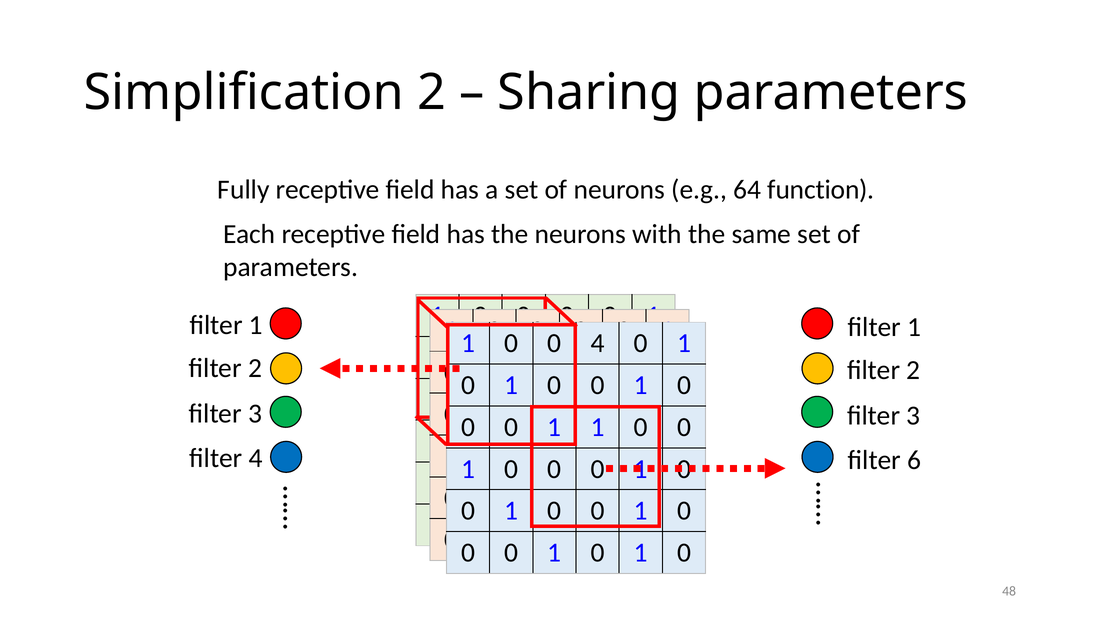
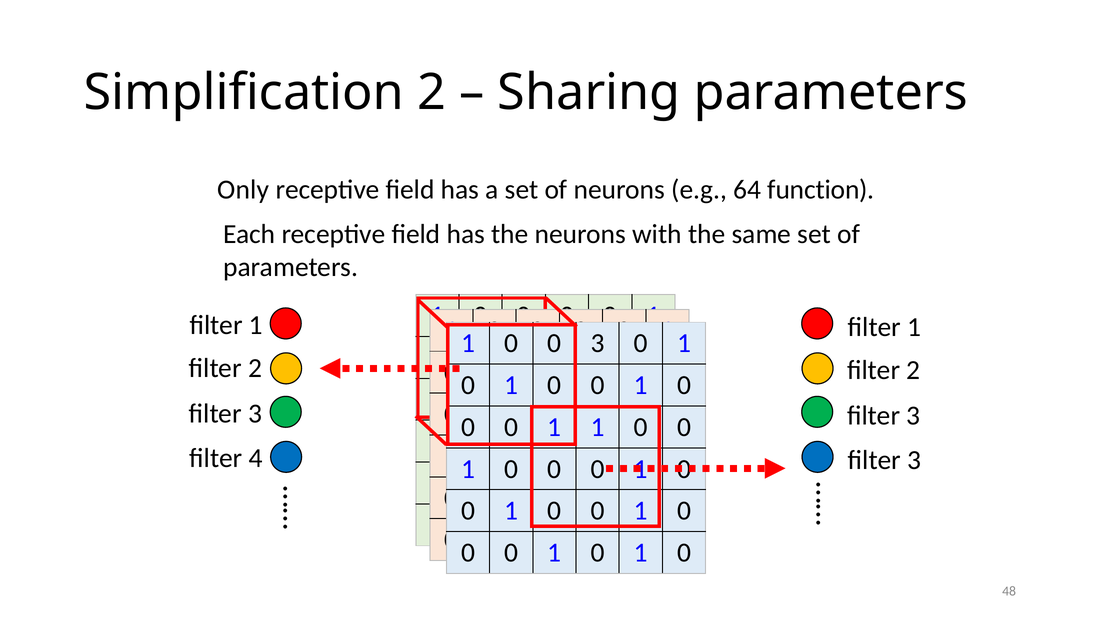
Fully: Fully -> Only (243, 190)
0 4: 4 -> 3 (598, 343)
6: 6 -> 3 (914, 460)
